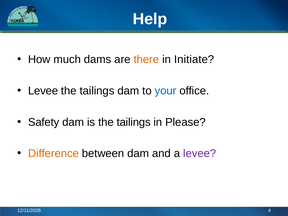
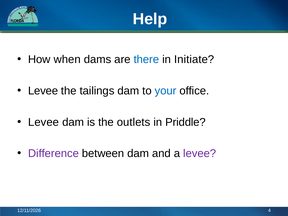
much: much -> when (67, 59)
there colour: orange -> blue (146, 59)
Safety: Safety -> Levee (44, 122)
is the tailings: tailings -> outlets (134, 122)
Please: Please -> Priddle (185, 122)
Difference colour: orange -> purple (53, 154)
